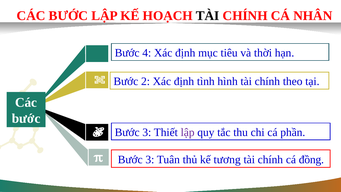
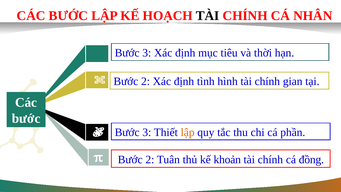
4: 4 -> 3 (147, 53)
theo: theo -> gian (293, 81)
lập colour: purple -> orange (188, 132)
3: 3 -> 2 (150, 159)
tương: tương -> khoản (227, 159)
